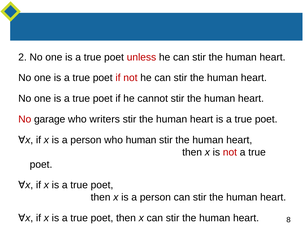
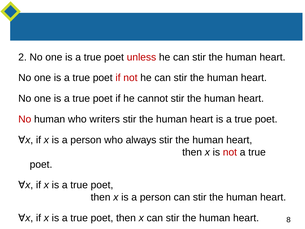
No garage: garage -> human (50, 119)
who human: human -> always (141, 140)
